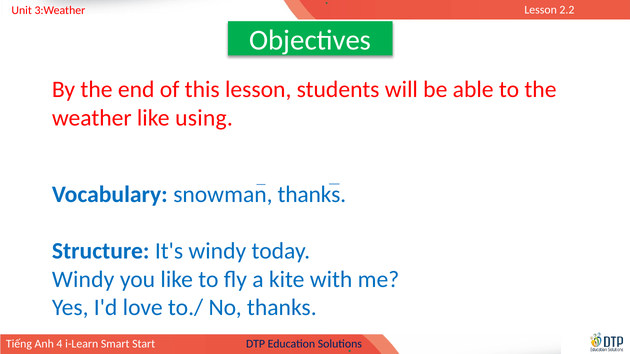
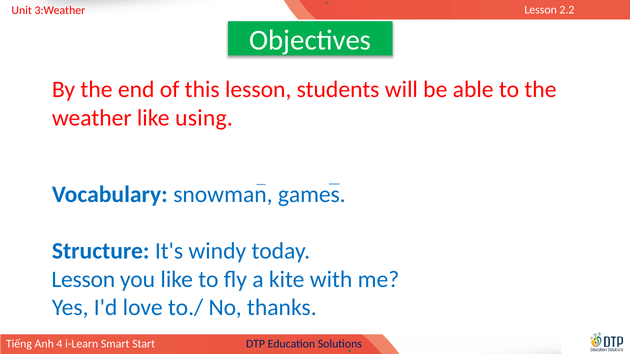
snowman thanks: thanks -> games (312, 195)
Windy: Windy -> Lesson (83, 280)
